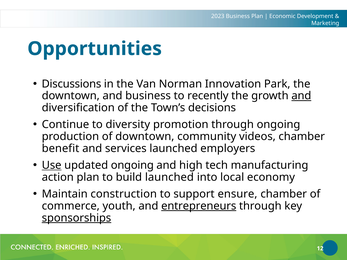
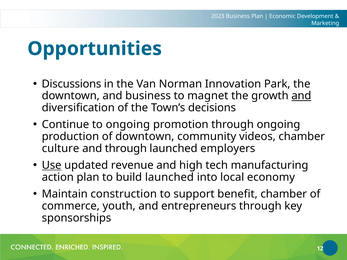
recently: recently -> magnet (208, 96)
to diversity: diversity -> ongoing (128, 125)
benefit: benefit -> culture (61, 149)
and services: services -> through (126, 149)
updated ongoing: ongoing -> revenue (132, 165)
ensure: ensure -> benefit (238, 194)
entrepreneurs underline: present -> none (199, 206)
sponsorships underline: present -> none (76, 218)
